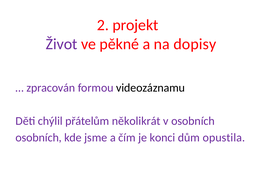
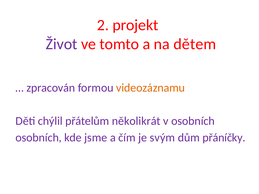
pěkné: pěkné -> tomto (119, 44)
dopisy: dopisy -> dětem (195, 44)
videozáznamu colour: black -> orange (151, 88)
konci: konci -> svým (162, 138)
opustila: opustila -> přáníčky (224, 138)
